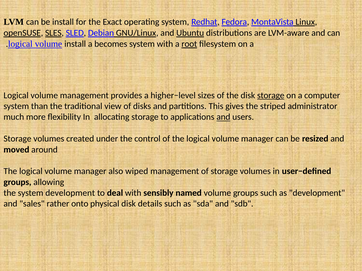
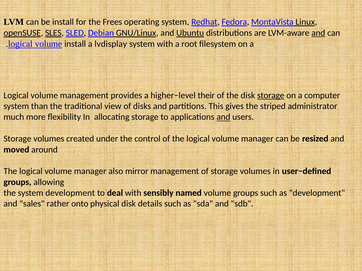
Exact: Exact -> Frees (112, 22)
and underline: none -> present (318, 33)
becomes: becomes -> lvdisplay (111, 44)
root underline: present -> none (189, 44)
sizes: sizes -> their (206, 96)
wiped: wiped -> mirror (137, 172)
